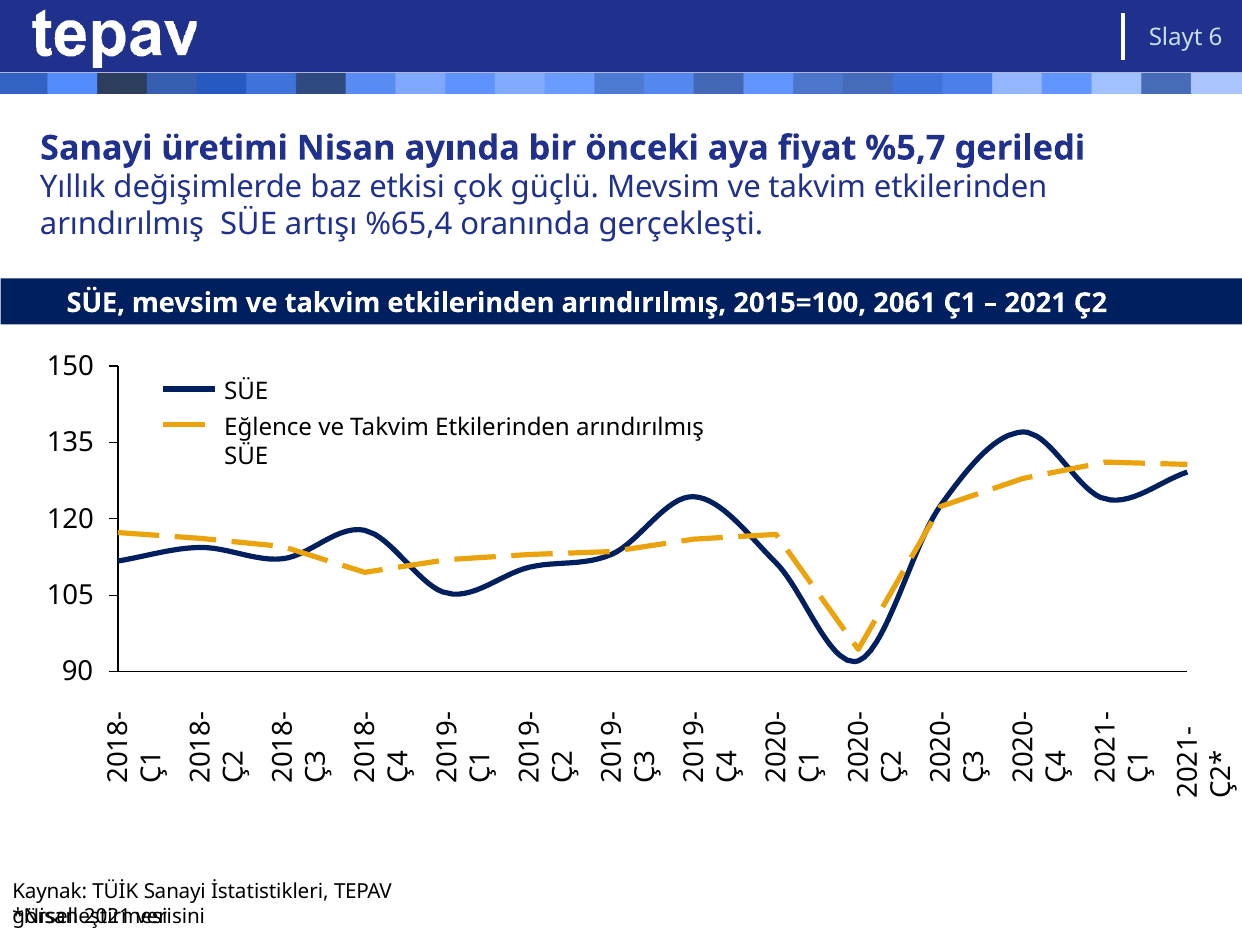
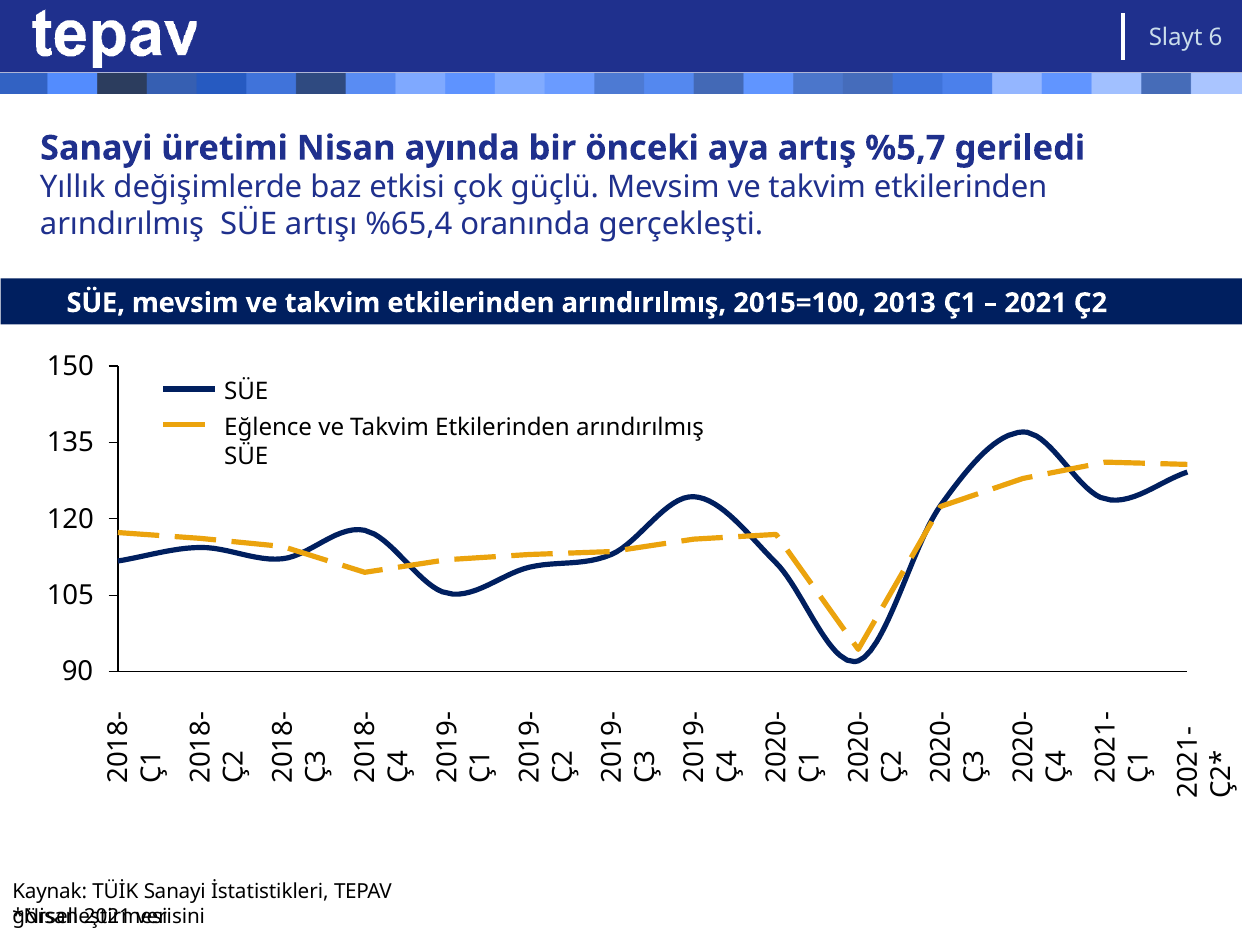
fiyat: fiyat -> artış (817, 148)
2061: 2061 -> 2013 (905, 303)
